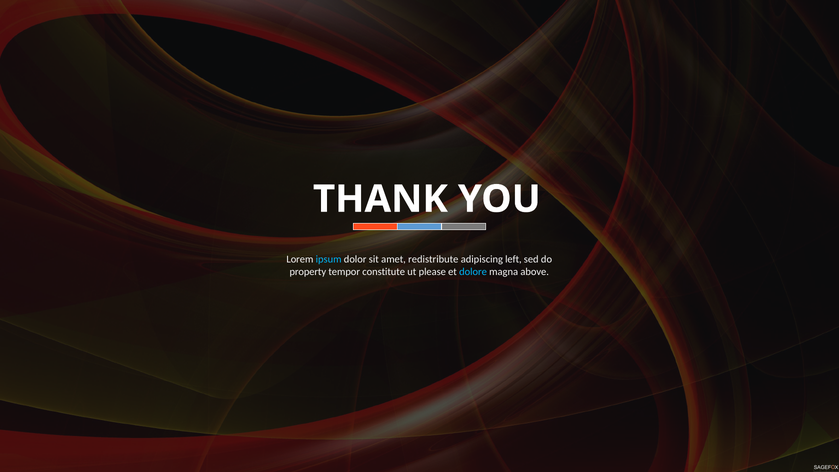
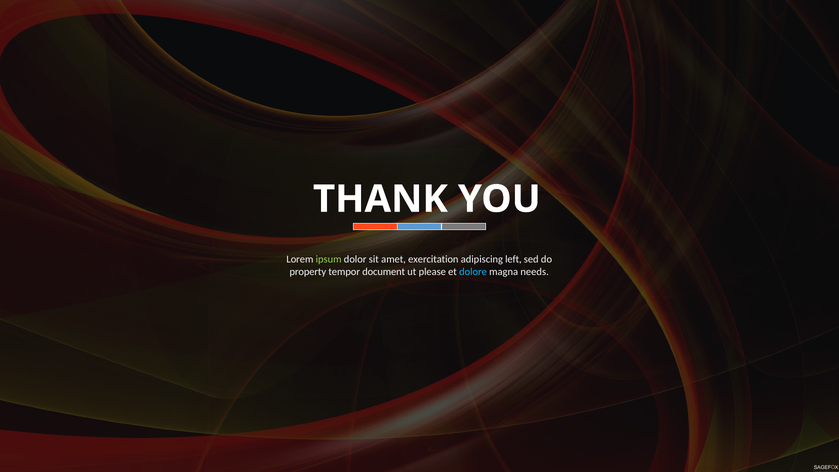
ipsum colour: light blue -> light green (329, 259)
redistribute: redistribute -> exercitation (433, 259)
constitute: constitute -> document (384, 272)
above: above -> needs (535, 272)
